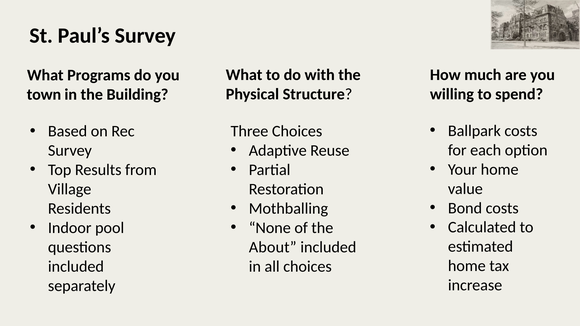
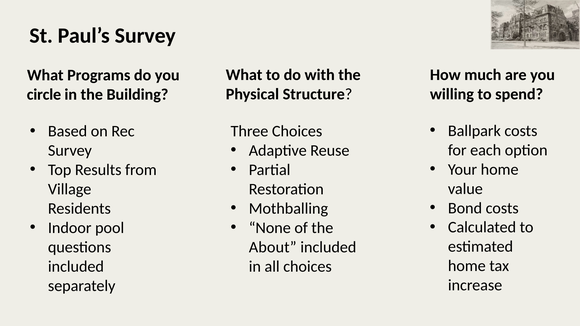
town: town -> circle (44, 95)
